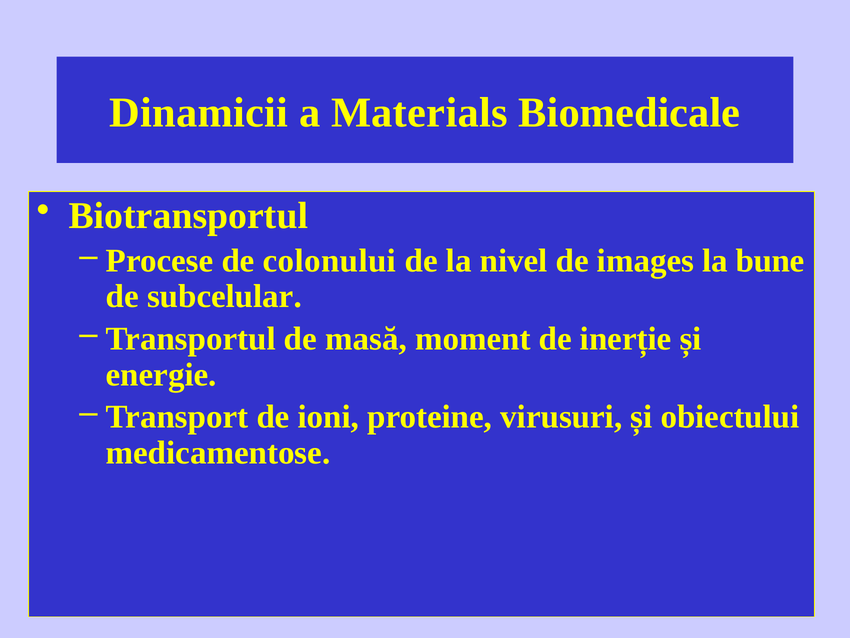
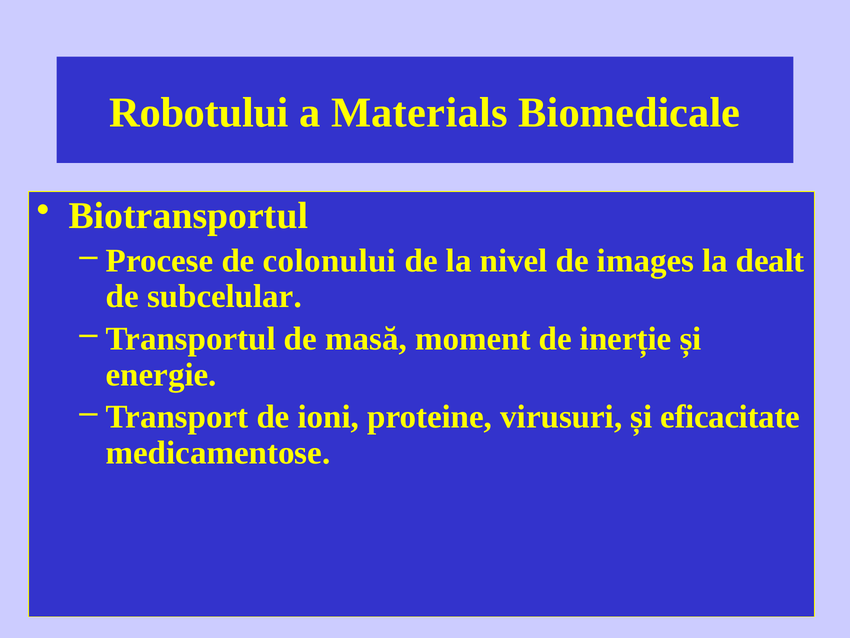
Dinamicii: Dinamicii -> Robotului (199, 113)
bune: bune -> dealt (770, 261)
obiectului: obiectului -> eficacitate (730, 417)
